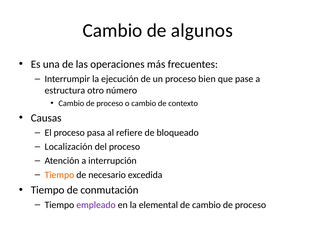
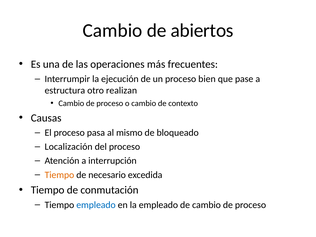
algunos: algunos -> abiertos (202, 31)
número: número -> realizan (122, 91)
refiere: refiere -> mismo (129, 133)
empleado colour: purple -> blue (96, 205)
la elemental: elemental -> empleado (158, 205)
